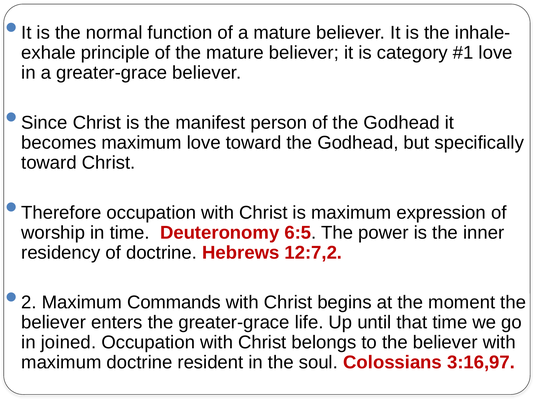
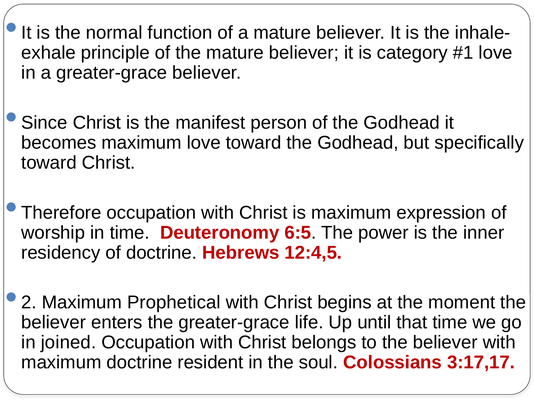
12:7,2: 12:7,2 -> 12:4,5 (313, 253)
Commands: Commands -> Prophetical (174, 303)
3:16,97: 3:16,97 -> 3:17,17 (481, 363)
